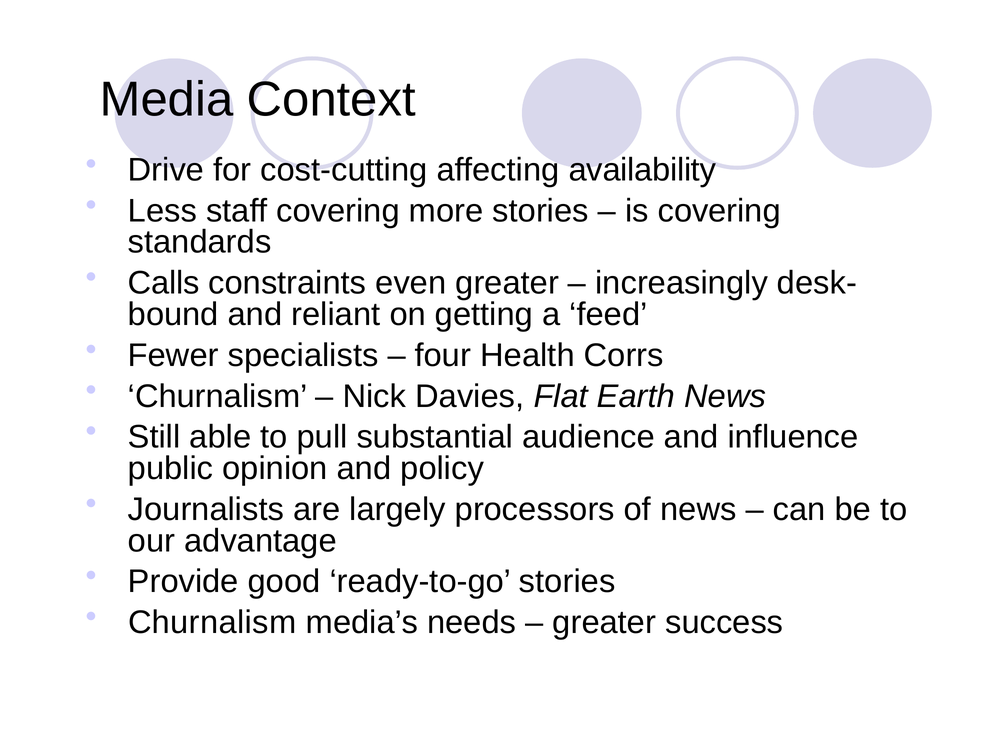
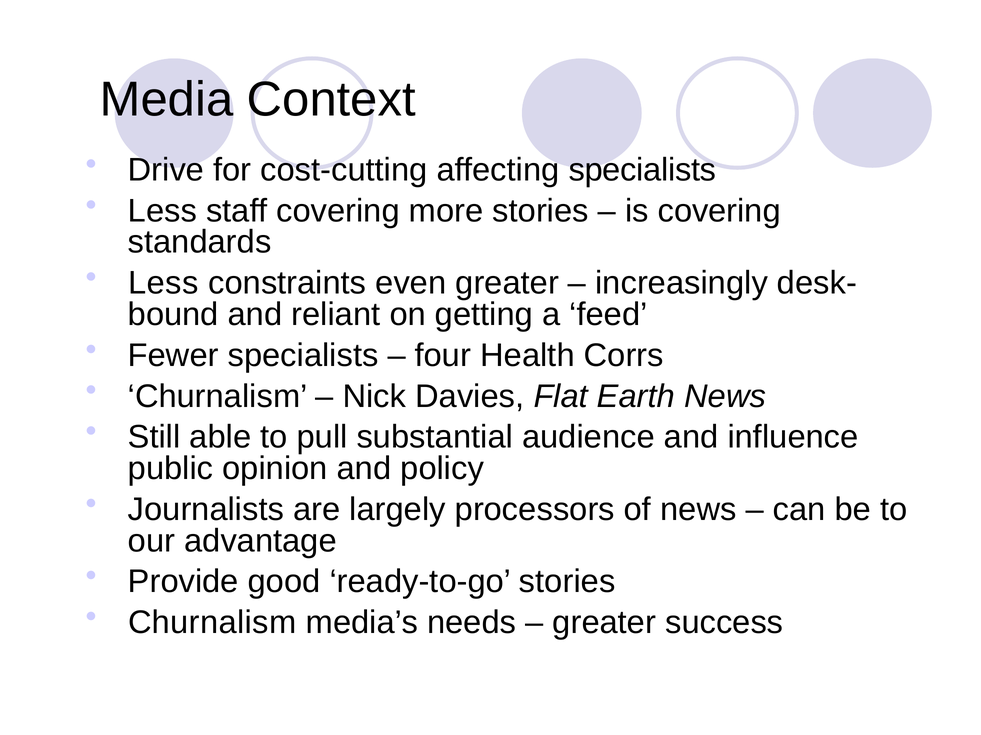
affecting availability: availability -> specialists (642, 170)
Calls: Calls -> Less (163, 283)
